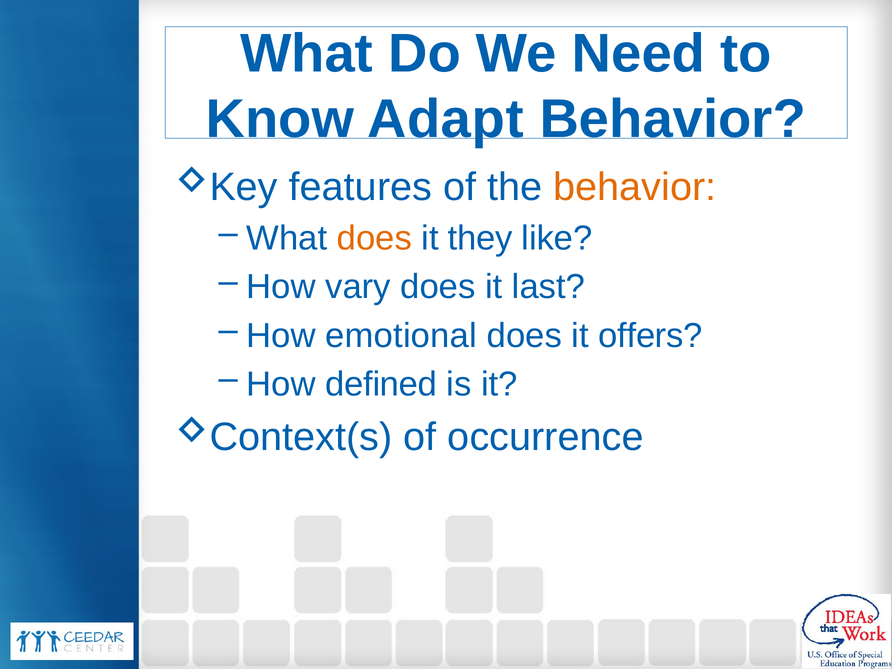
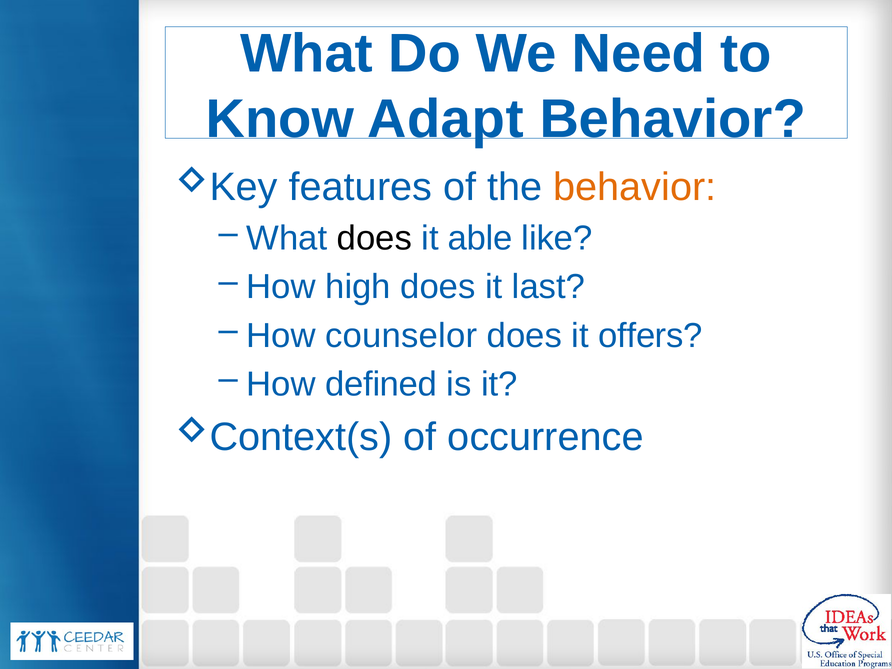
does colour: orange -> black (374, 238)
they: they -> able (480, 238)
vary: vary -> high (358, 287)
emotional: emotional -> counselor (401, 336)
